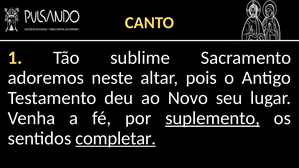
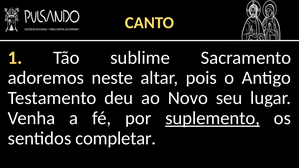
completar underline: present -> none (116, 138)
